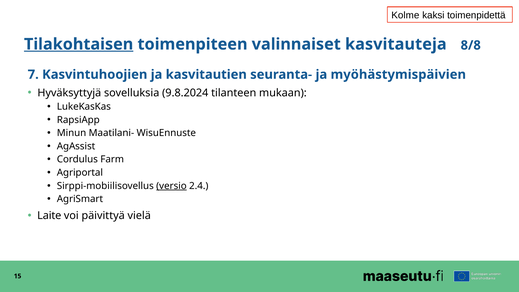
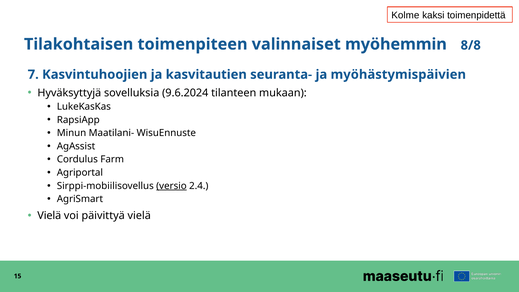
Tilakohtaisen underline: present -> none (79, 44)
kasvitauteja: kasvitauteja -> myöhemmin (396, 44)
9.8.2024: 9.8.2024 -> 9.6.2024 (185, 93)
Laite: Laite -> Vielä (49, 216)
